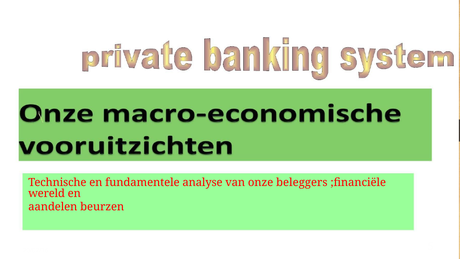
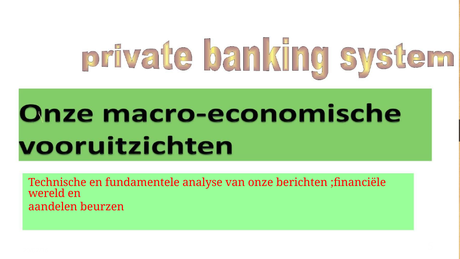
beleggers: beleggers -> berichten (302, 182)
